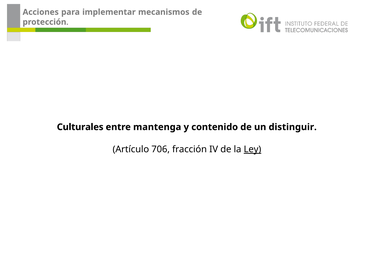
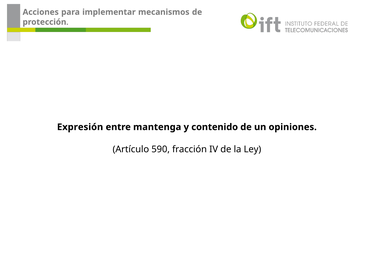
Culturales: Culturales -> Expresión (80, 127)
distinguir: distinguir -> opiniones (293, 127)
706: 706 -> 590 (161, 149)
Ley underline: present -> none (252, 149)
